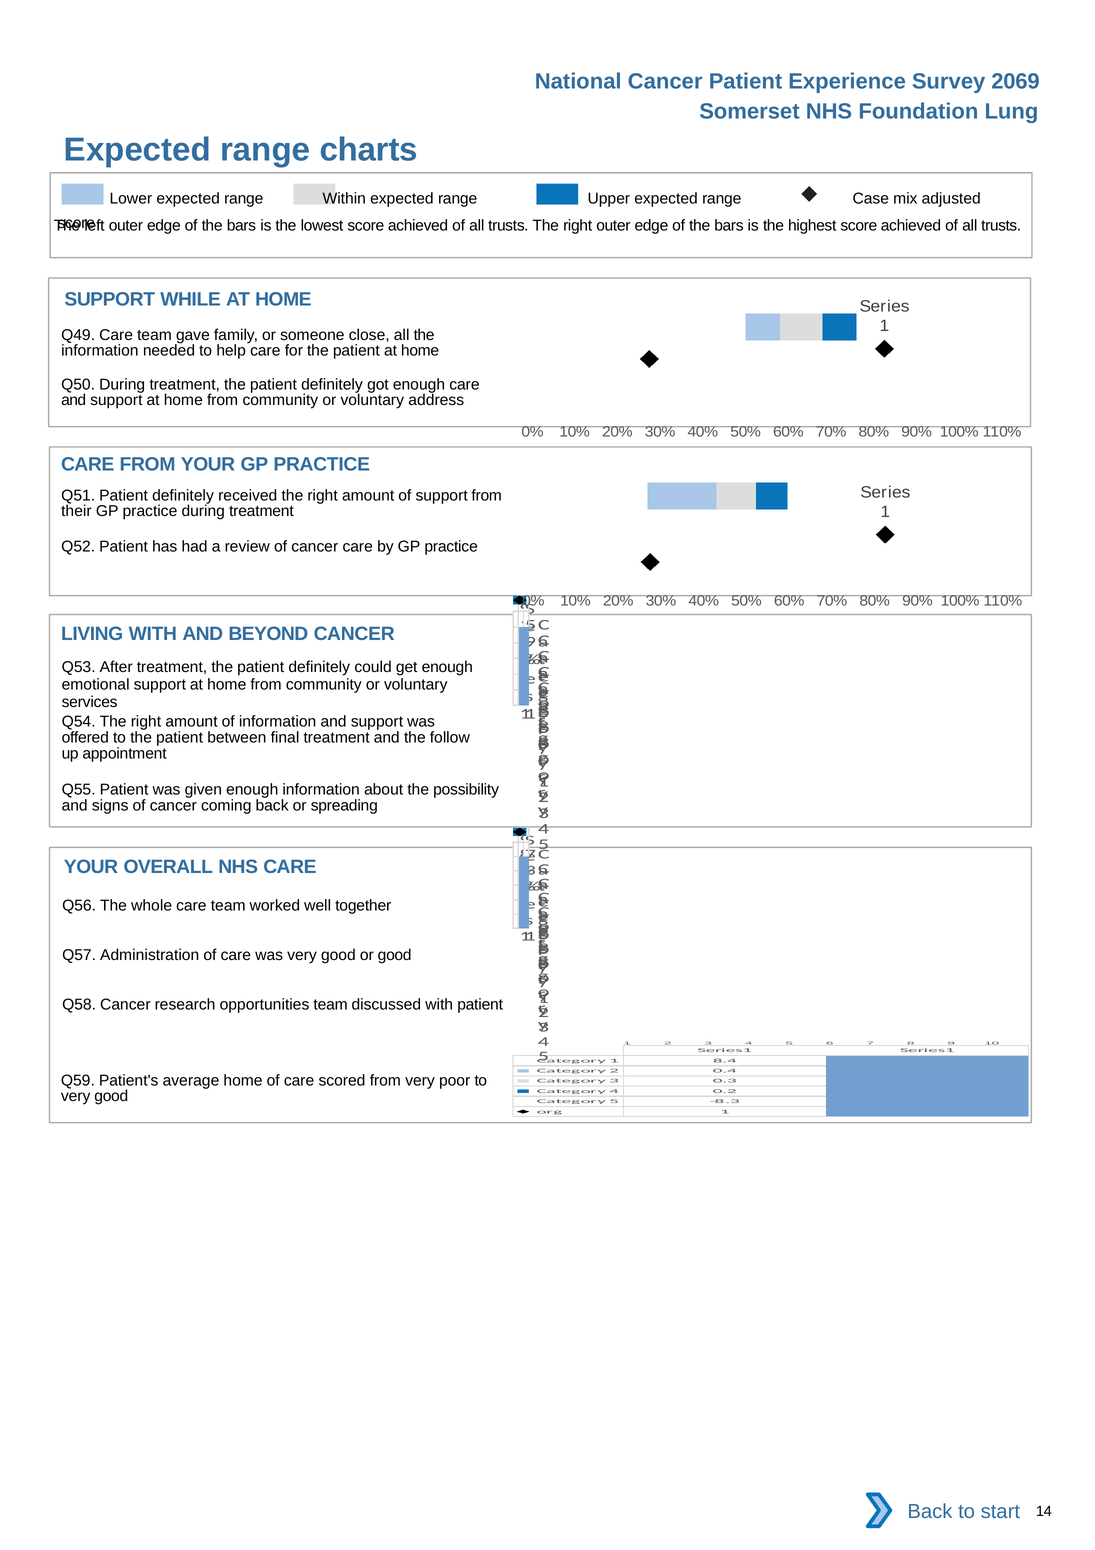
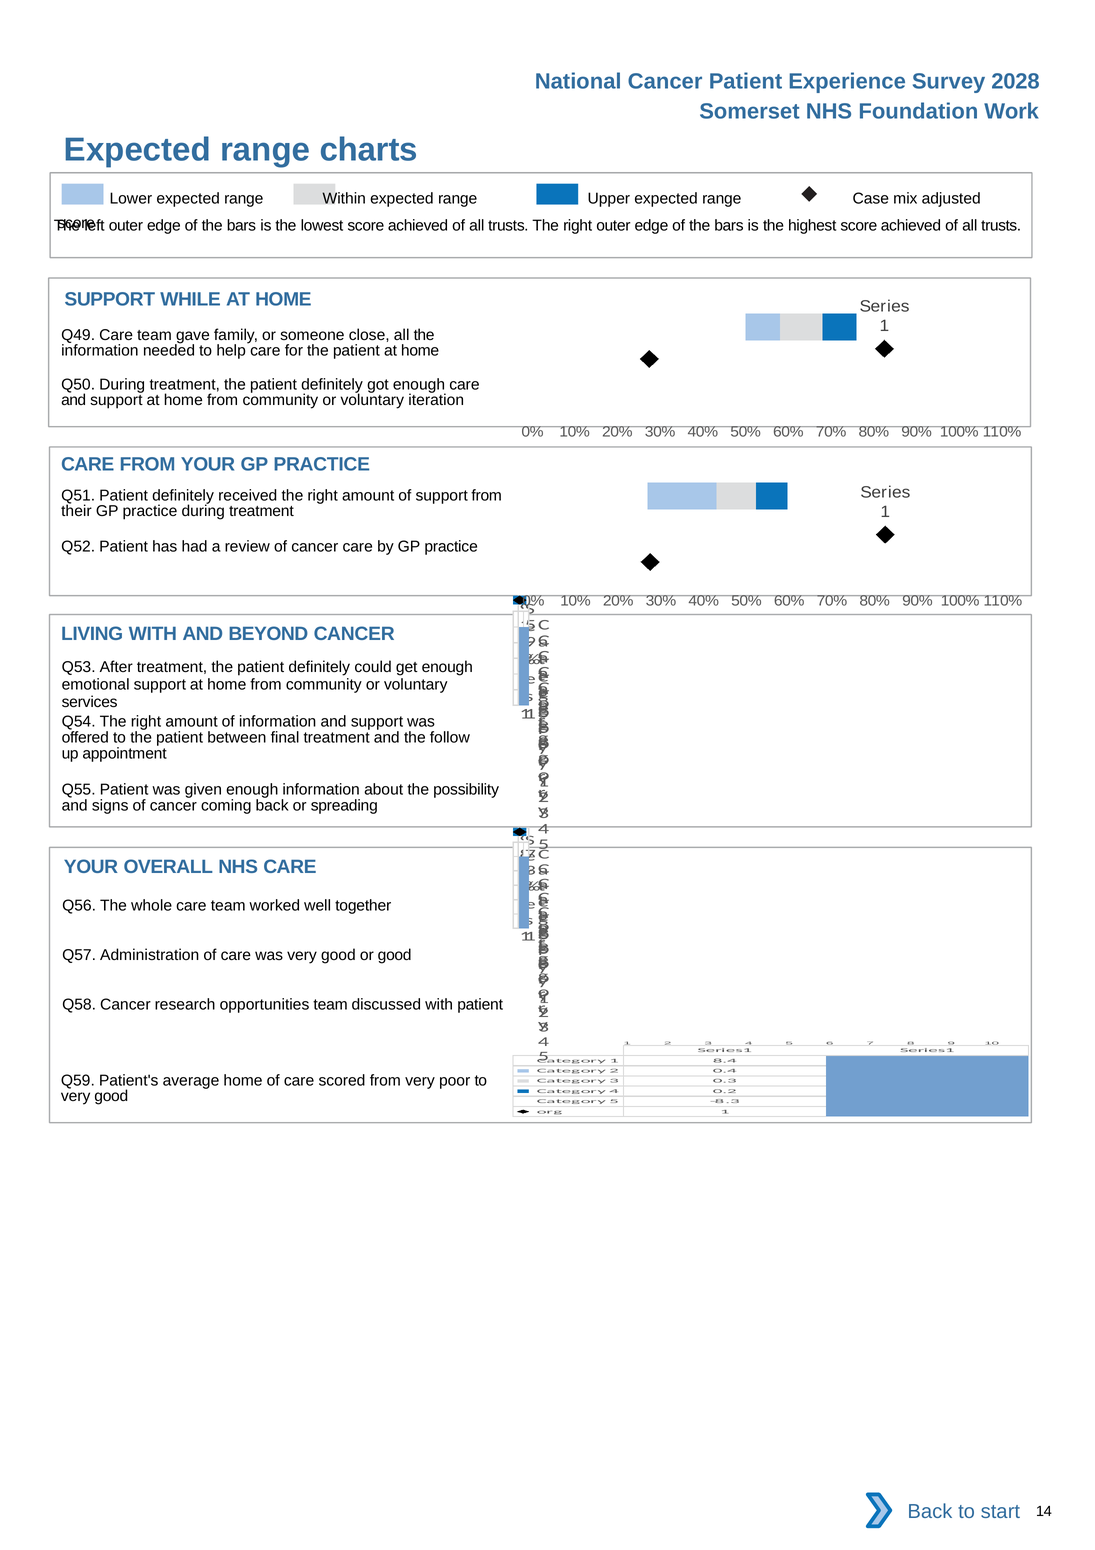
2069: 2069 -> 2028 (1015, 82)
Lung: Lung -> Work (1012, 111)
address: address -> iteration (436, 400)
